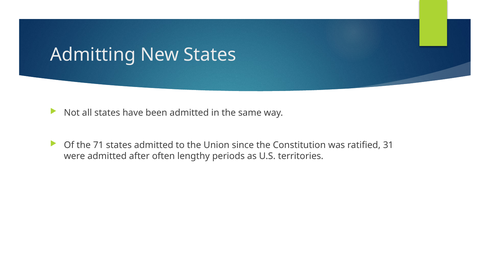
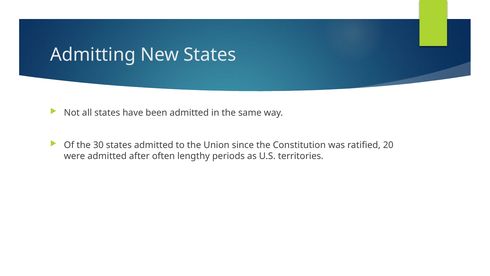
71: 71 -> 30 (98, 145)
31: 31 -> 20 (388, 145)
